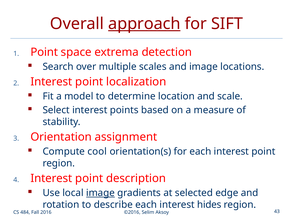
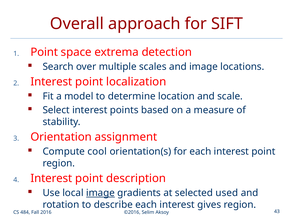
approach underline: present -> none (144, 24)
edge: edge -> used (227, 193)
hides: hides -> gives (209, 204)
